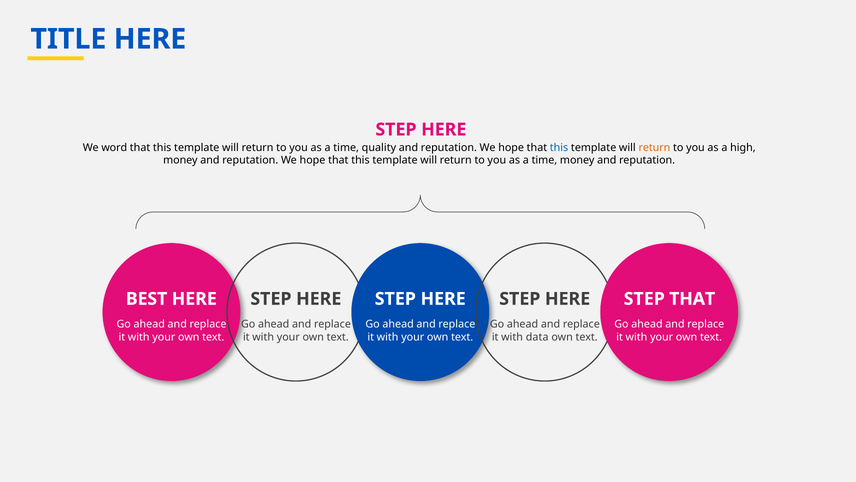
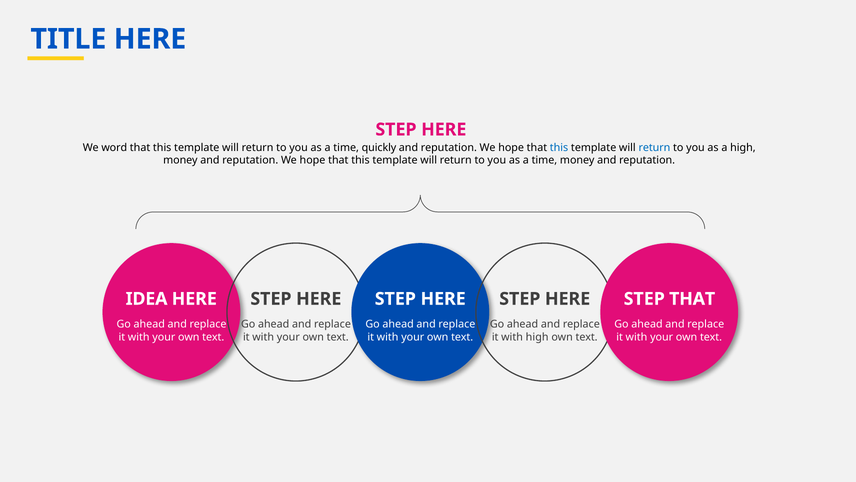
quality: quality -> quickly (379, 147)
return colour: orange -> blue (654, 147)
BEST: BEST -> IDEA (147, 299)
with data: data -> high (537, 337)
